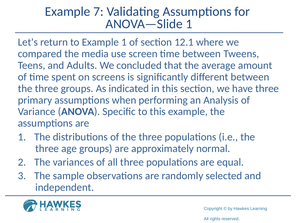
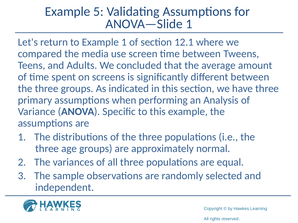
7: 7 -> 5 (98, 12)
